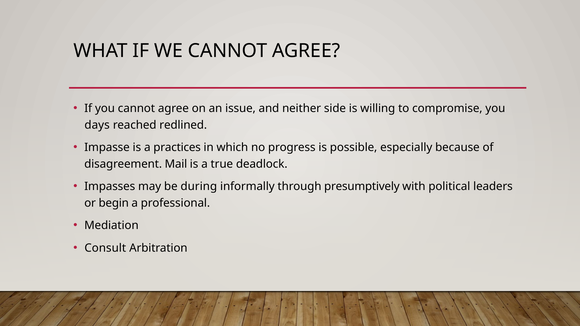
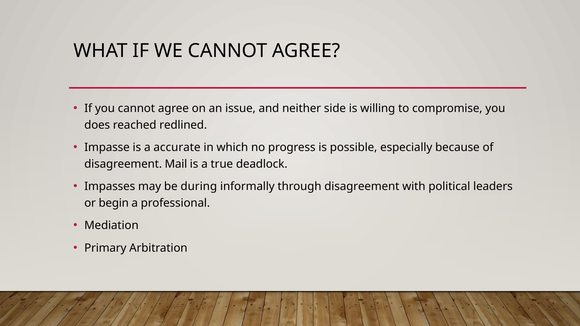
days: days -> does (97, 125)
practices: practices -> accurate (177, 148)
through presumptively: presumptively -> disagreement (362, 187)
Consult: Consult -> Primary (105, 248)
